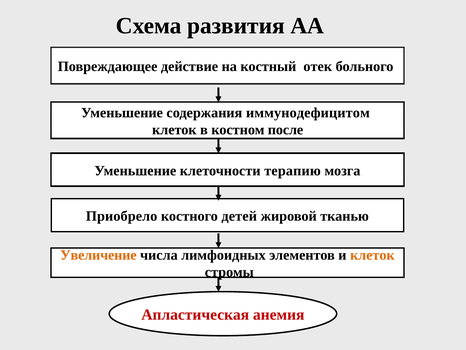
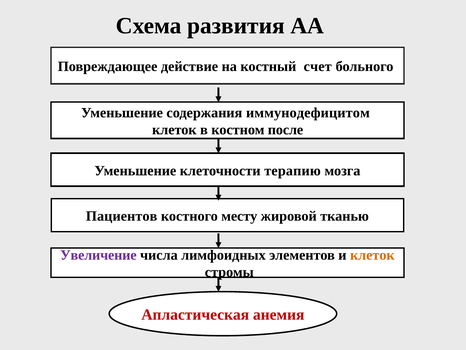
отек: отек -> счет (318, 67)
Приобрело: Приобрело -> Пациентов (122, 216)
детей: детей -> месту (239, 216)
Увеличение colour: orange -> purple (98, 255)
